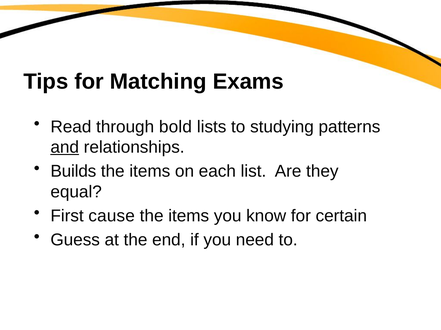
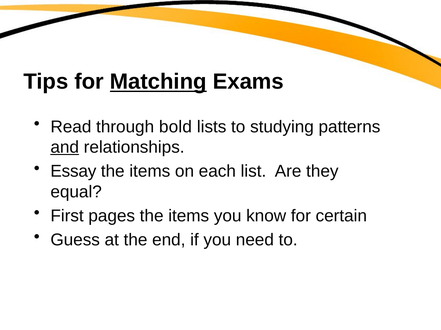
Matching underline: none -> present (158, 82)
Builds: Builds -> Essay (73, 172)
cause: cause -> pages (112, 216)
